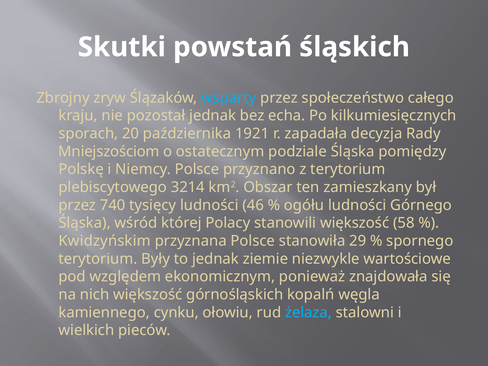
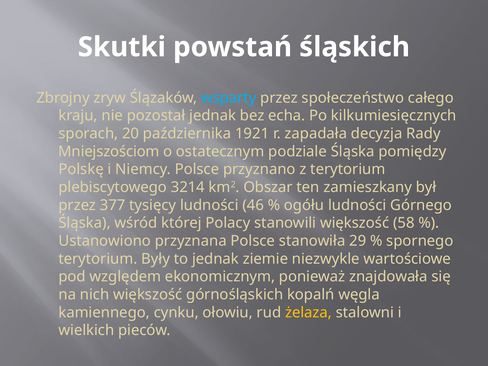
740: 740 -> 377 (113, 205)
Kwidzyńskim: Kwidzyńskim -> Ustanowiono (105, 241)
żelaza colour: light blue -> yellow (308, 312)
